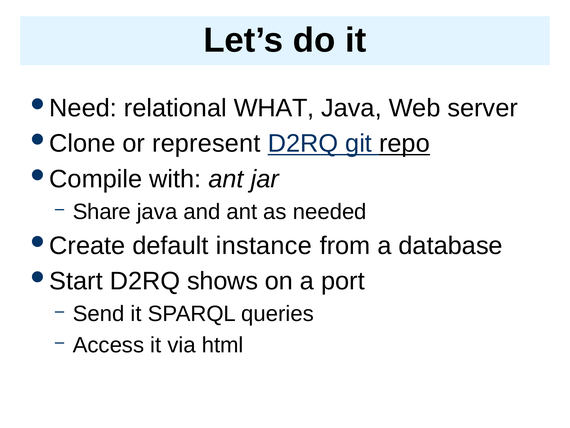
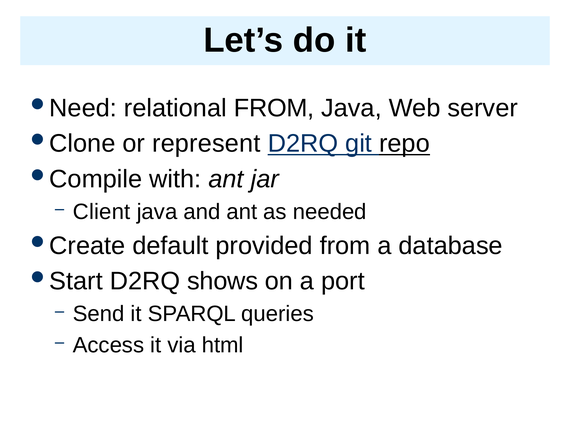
relational WHAT: WHAT -> FROM (274, 108)
Share: Share -> Client (102, 212)
instance: instance -> provided (264, 245)
